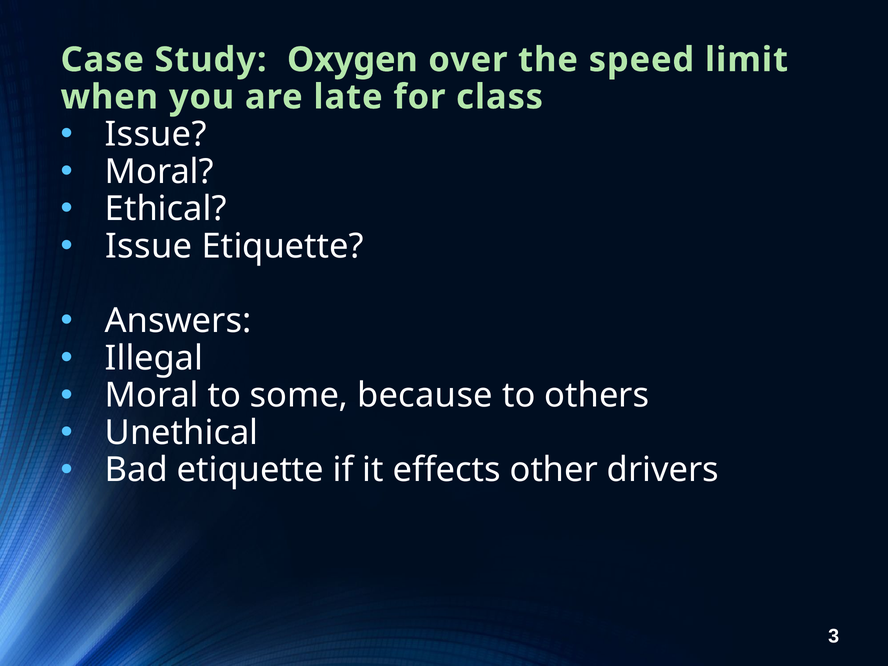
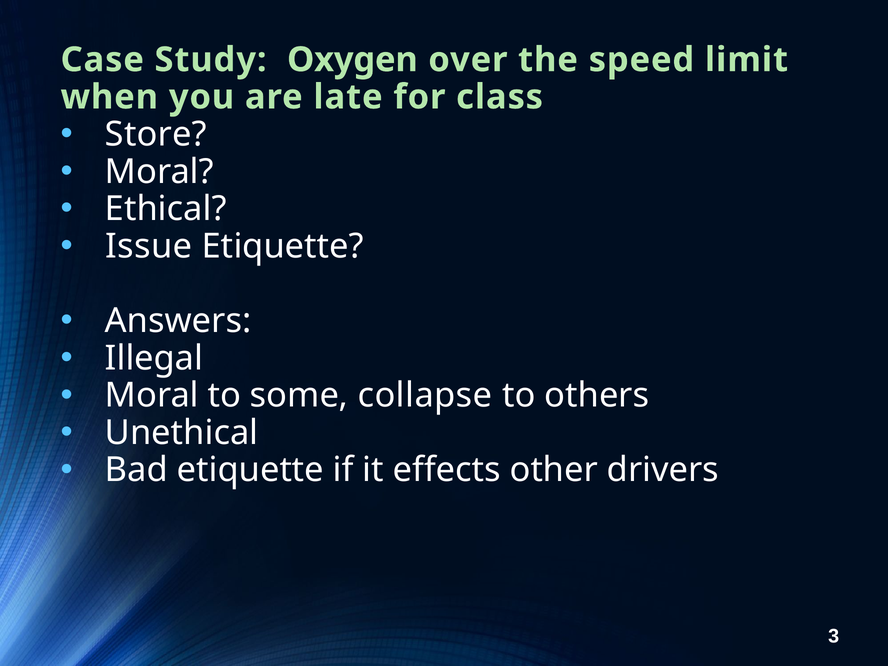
Issue: Issue -> Store (156, 134)
because: because -> collapse (425, 395)
